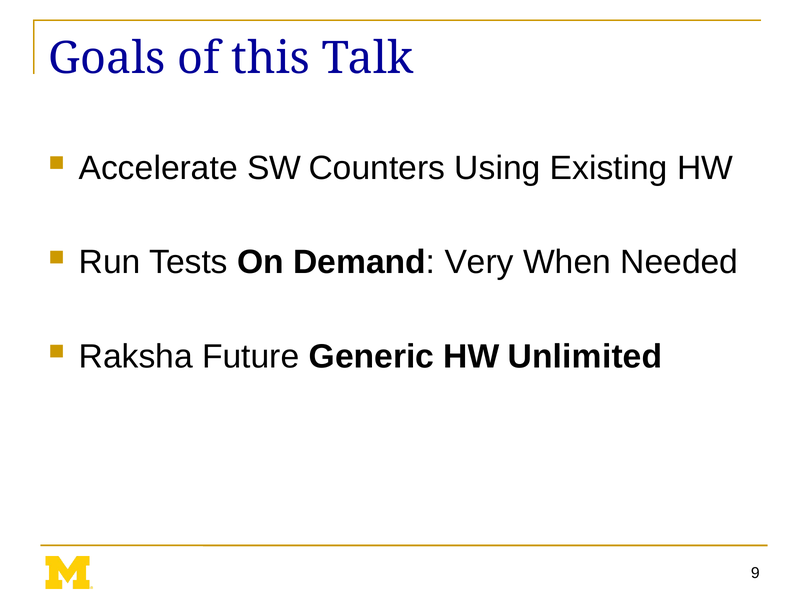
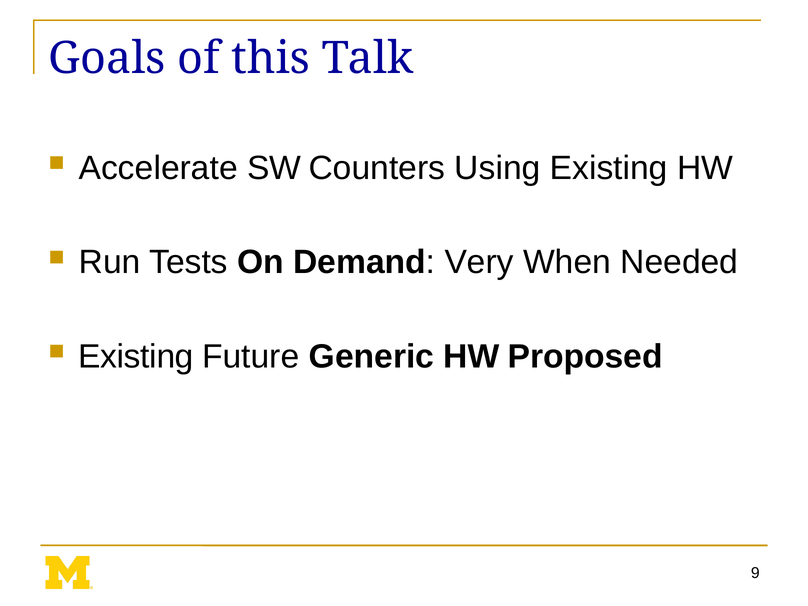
Raksha: Raksha -> Existing (136, 357)
Unlimited: Unlimited -> Proposed (585, 357)
